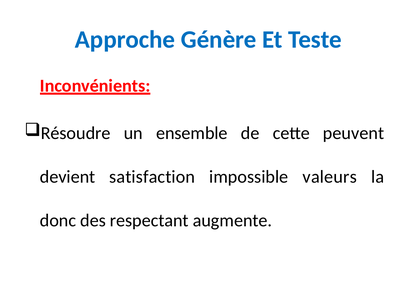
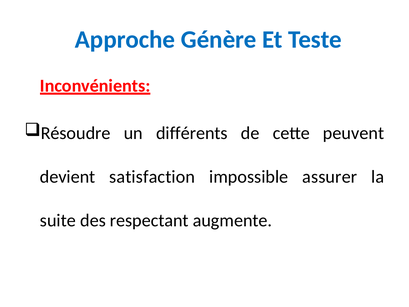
ensemble: ensemble -> différents (192, 133)
valeurs: valeurs -> assurer (330, 177)
donc: donc -> suite (58, 220)
